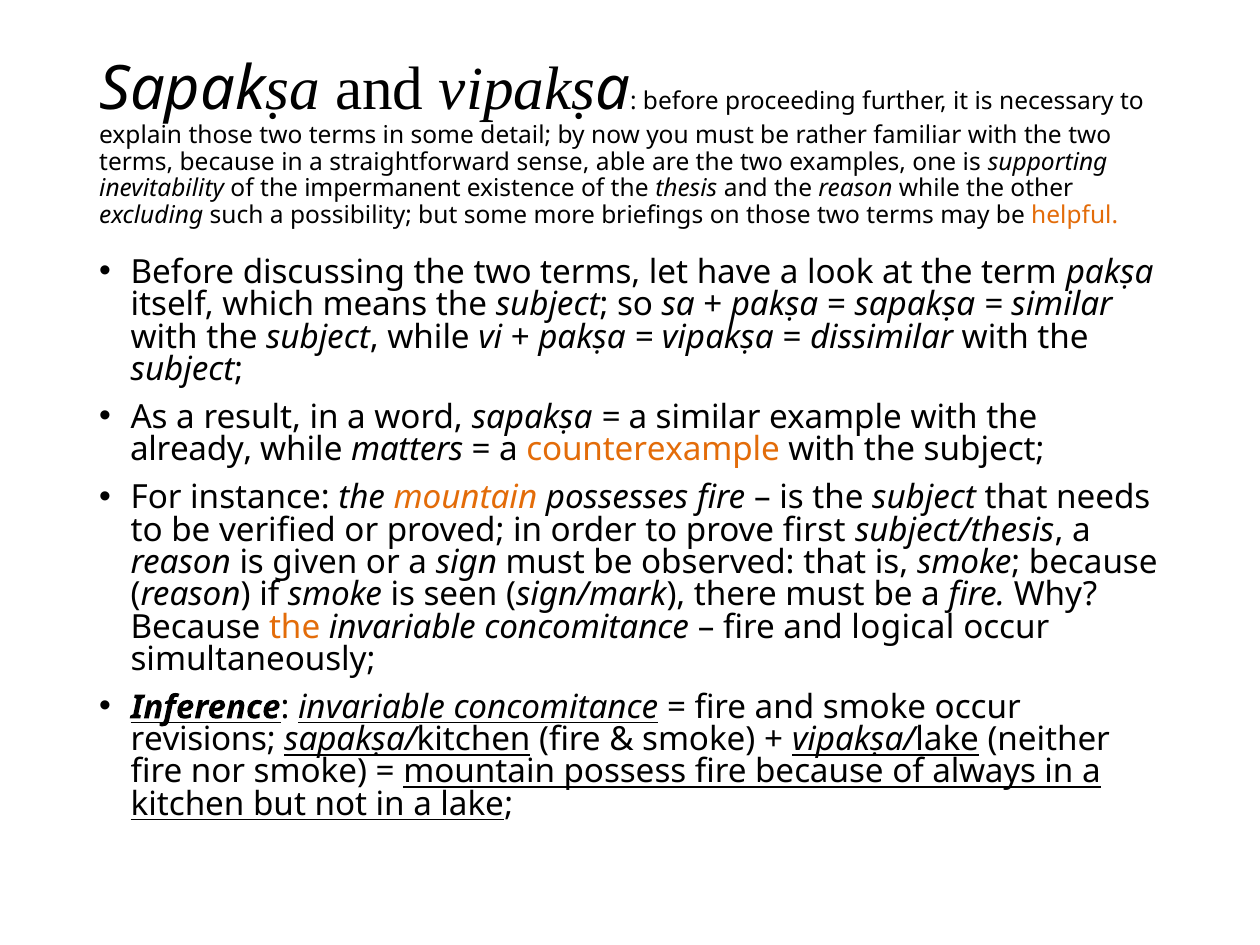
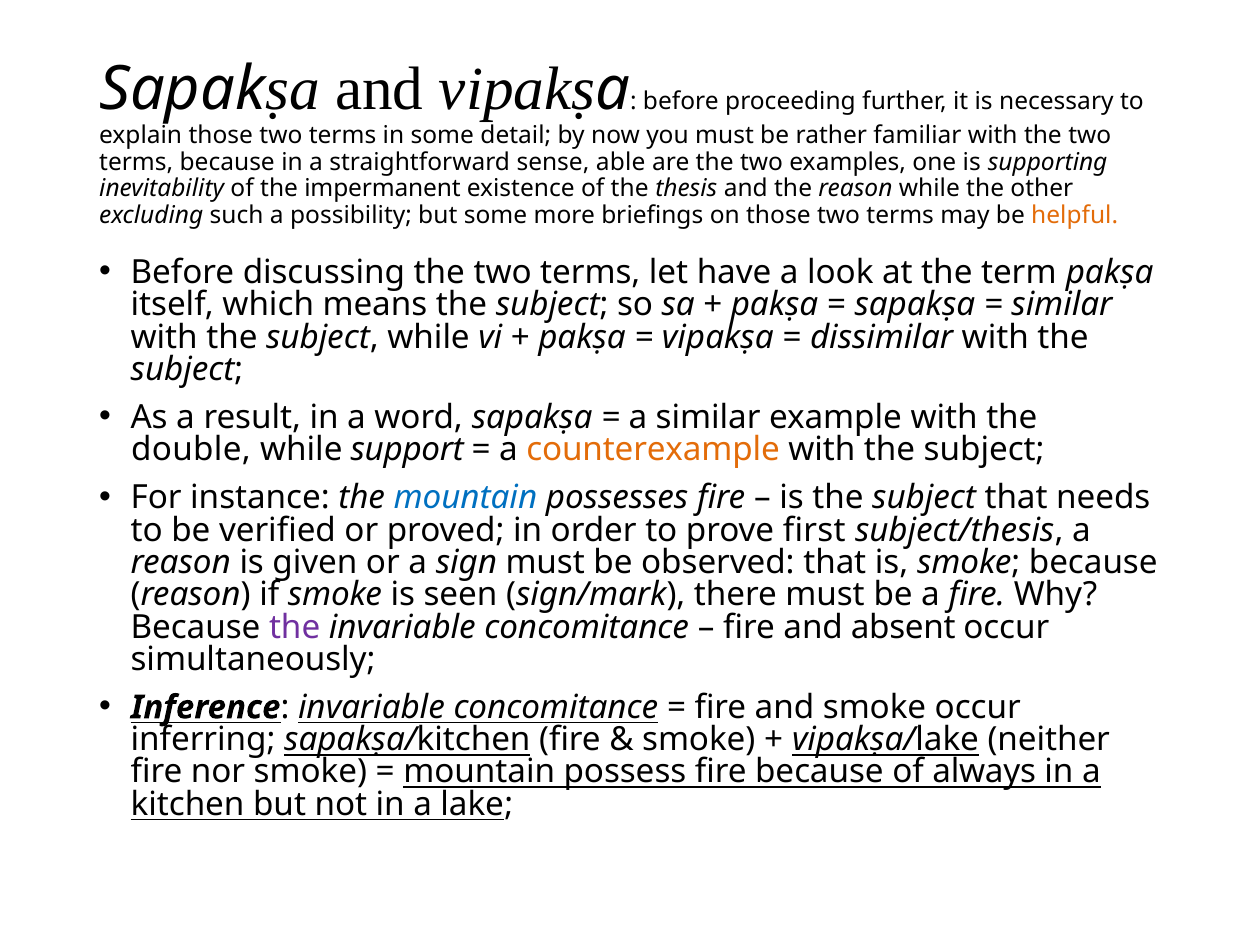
already: already -> double (191, 450)
matters: matters -> support (407, 450)
mountain colour: orange -> blue (465, 498)
the colour: orange -> purple (295, 627)
logical: logical -> absent (903, 627)
revisions: revisions -> inferring (203, 740)
